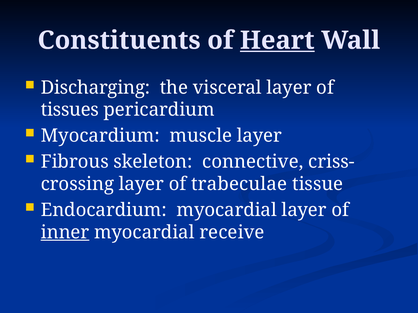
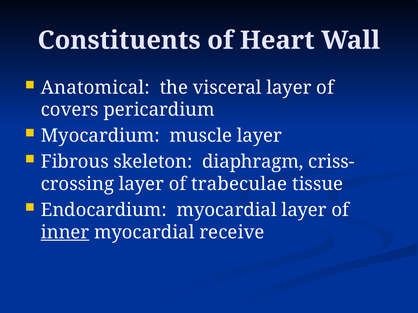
Heart underline: present -> none (277, 40)
Discharging: Discharging -> Anatomical (95, 88)
tissues: tissues -> covers (70, 110)
connective: connective -> diaphragm (253, 162)
